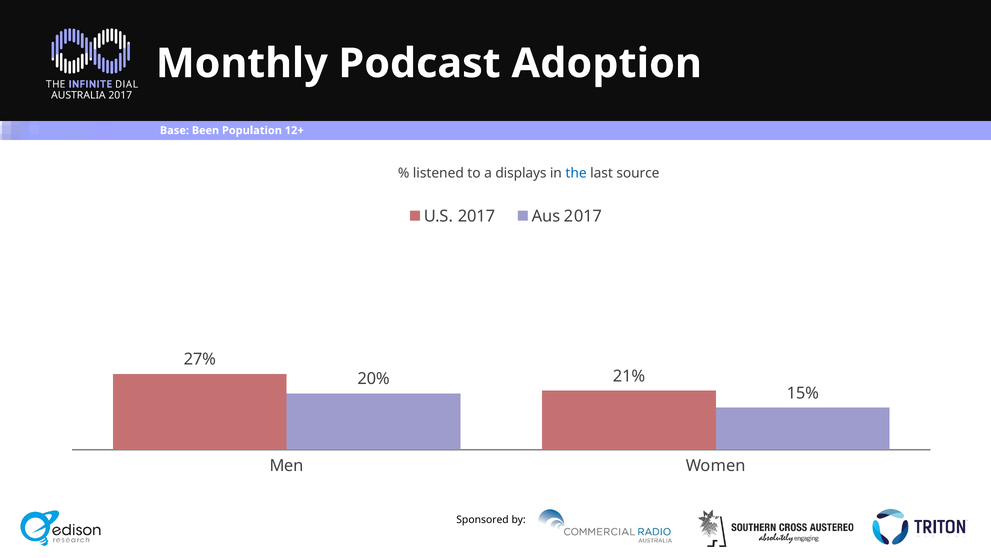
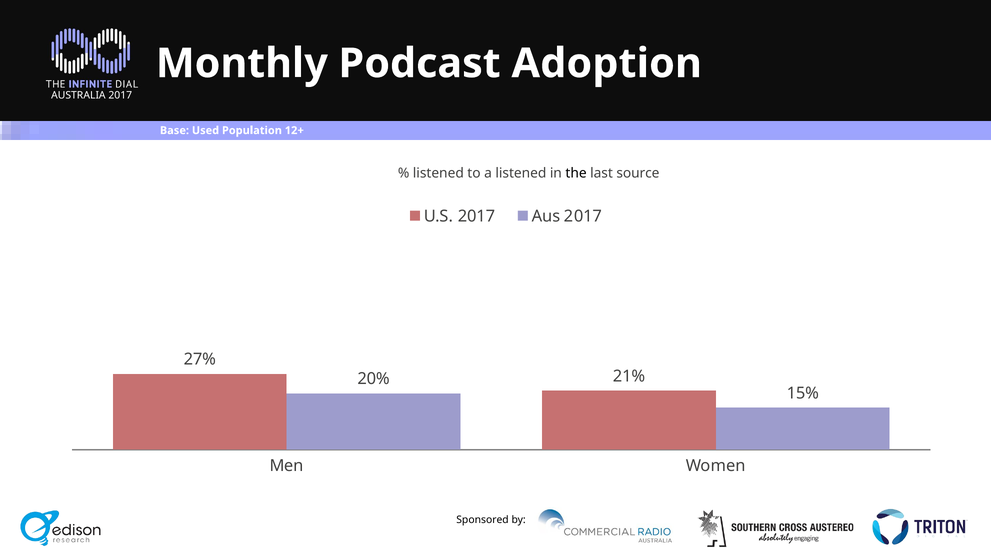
Been: Been -> Used (205, 130)
a displays: displays -> listened (521, 173)
the colour: blue -> black (576, 173)
